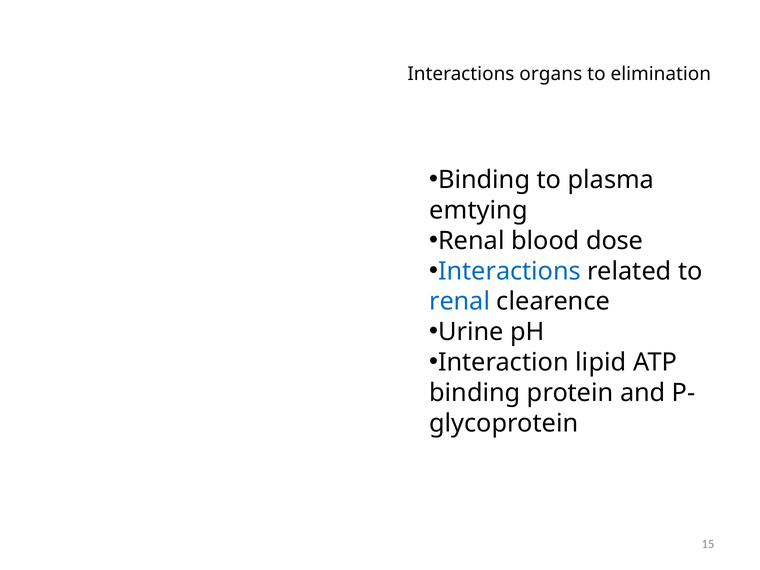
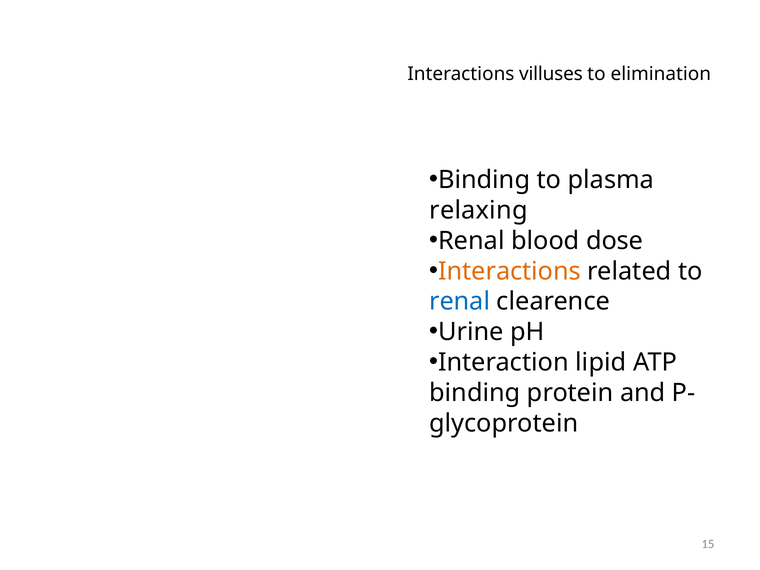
organs: organs -> villuses (551, 74)
emtying: emtying -> relaxing (478, 210)
Interactions colour: blue -> orange (510, 271)
